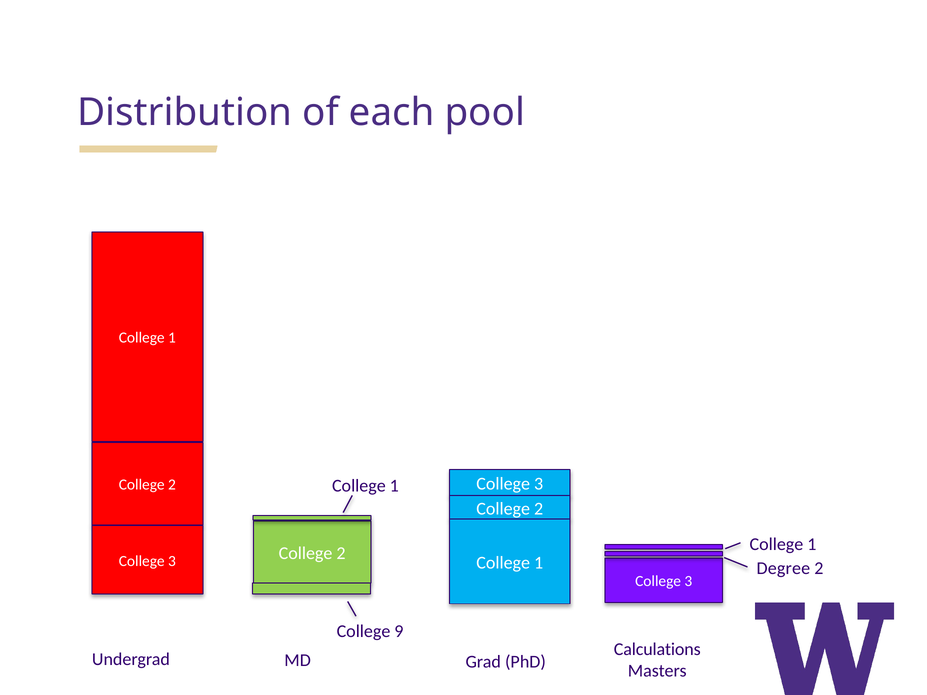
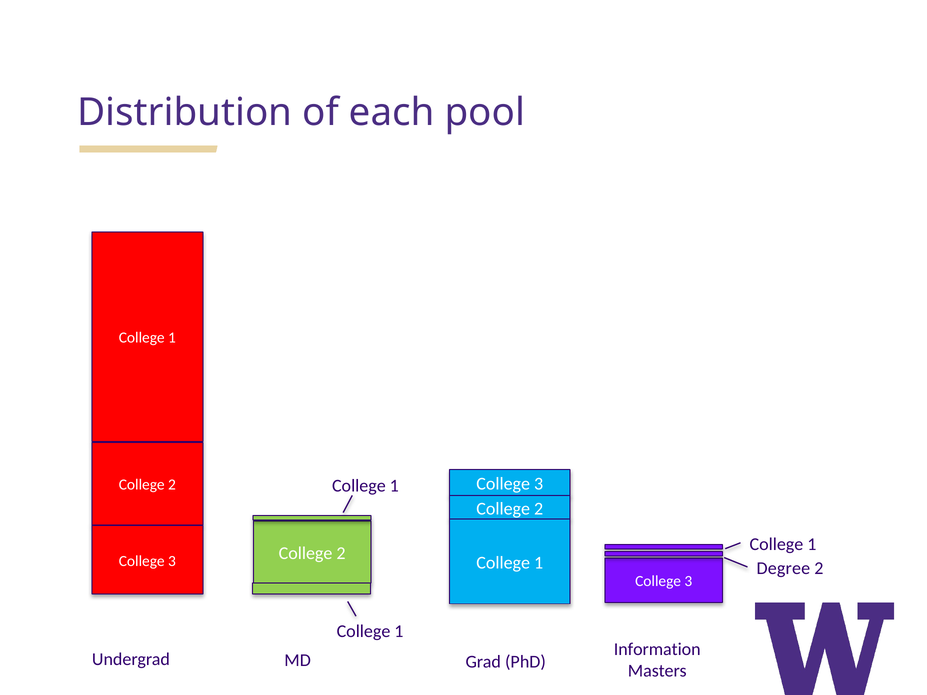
9: 9 -> 1 (399, 632)
Calculations: Calculations -> Information (657, 650)
